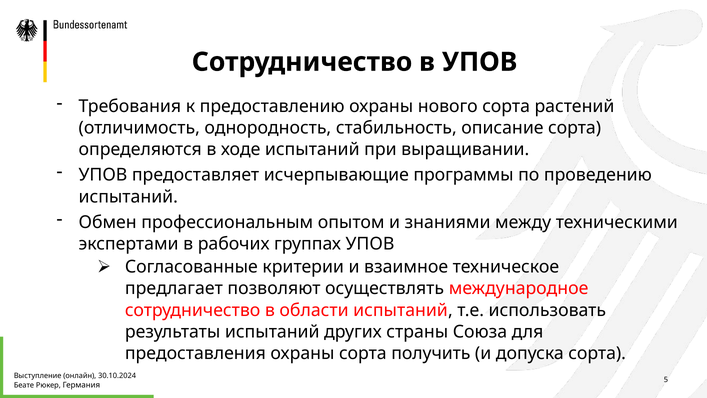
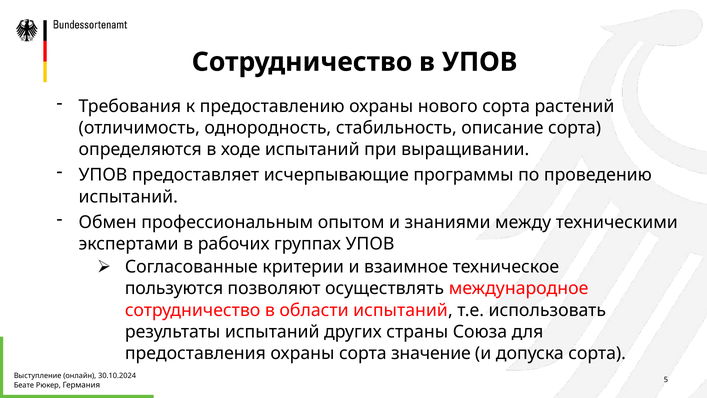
предлагает: предлагает -> пользуются (174, 288)
получить: получить -> значение (431, 353)
